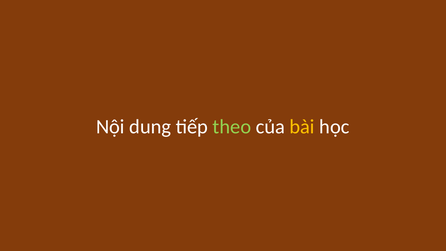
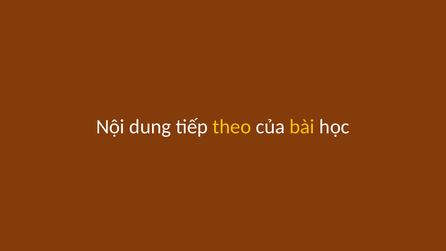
theo colour: light green -> yellow (232, 127)
